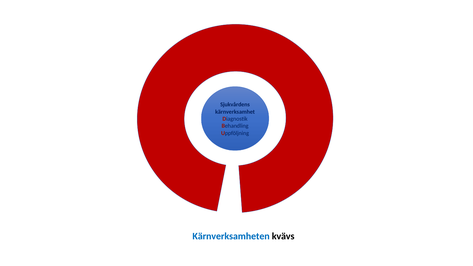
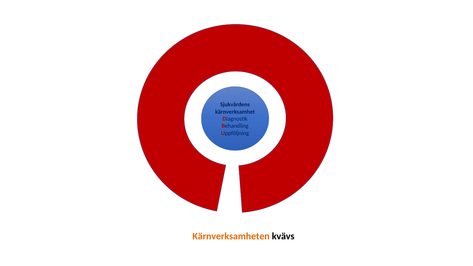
Kärnverksamheten colour: blue -> orange (231, 236)
